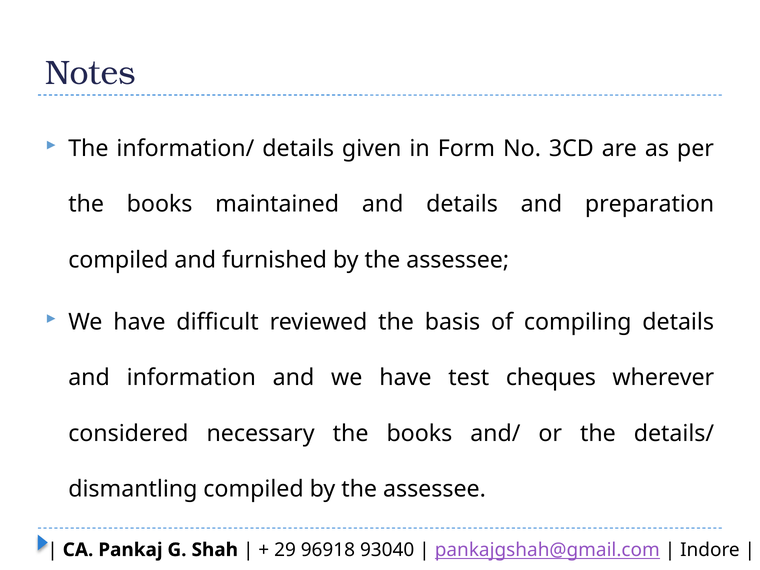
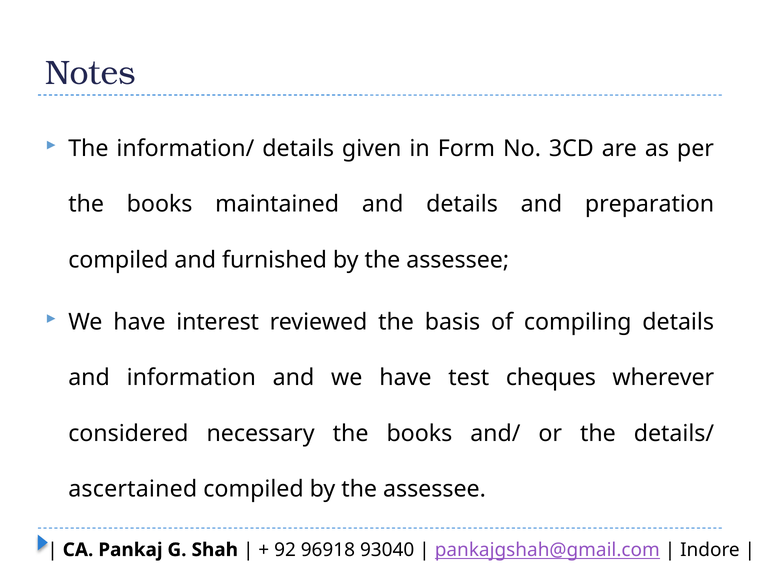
difficult: difficult -> interest (218, 322)
dismantling: dismantling -> ascertained (133, 489)
29: 29 -> 92 (285, 550)
